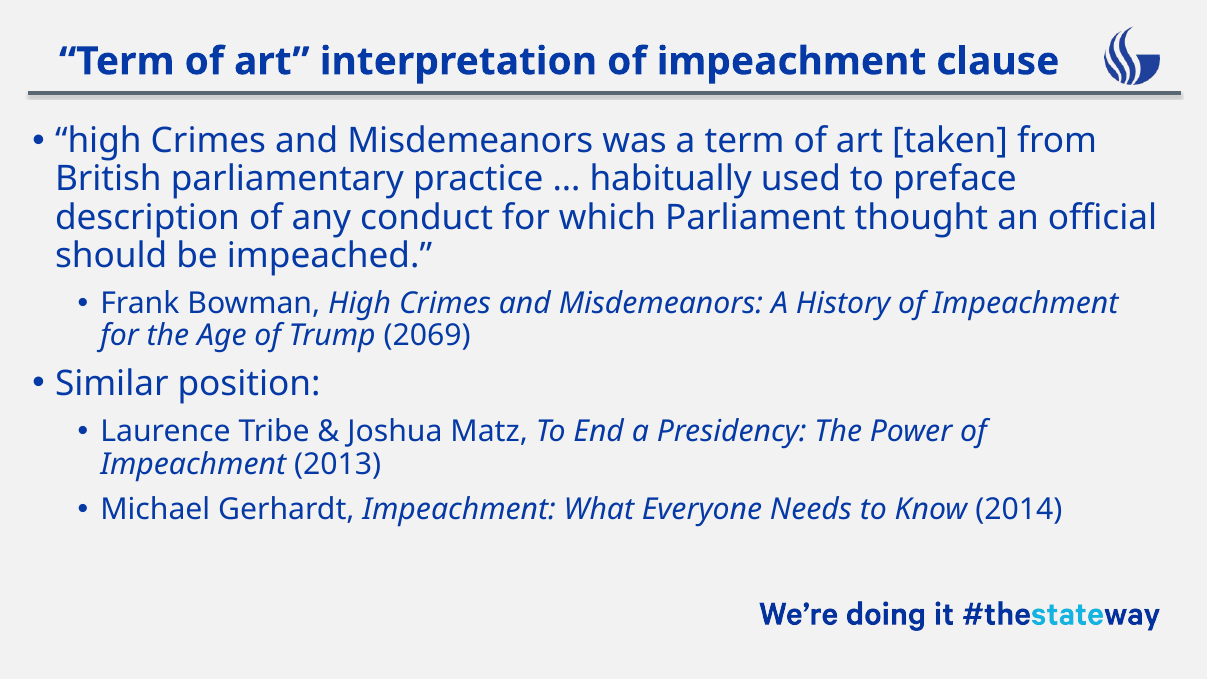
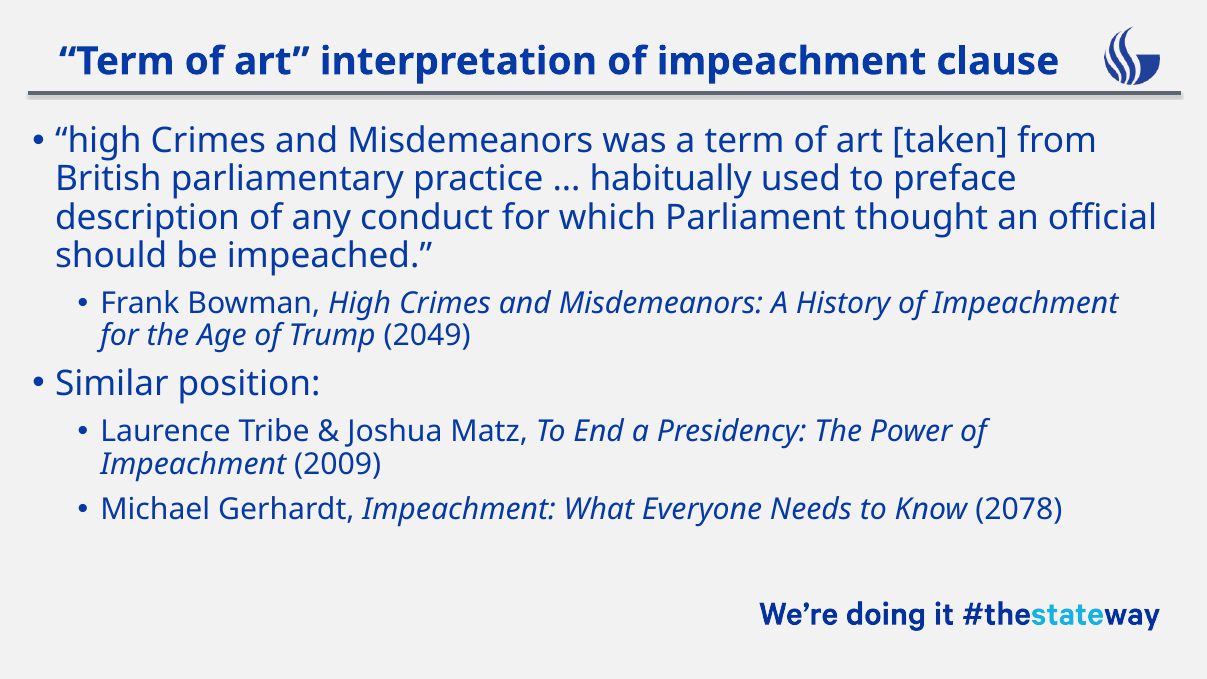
2069: 2069 -> 2049 (427, 336)
2013: 2013 -> 2009 (338, 464)
2014: 2014 -> 2078 (1019, 509)
